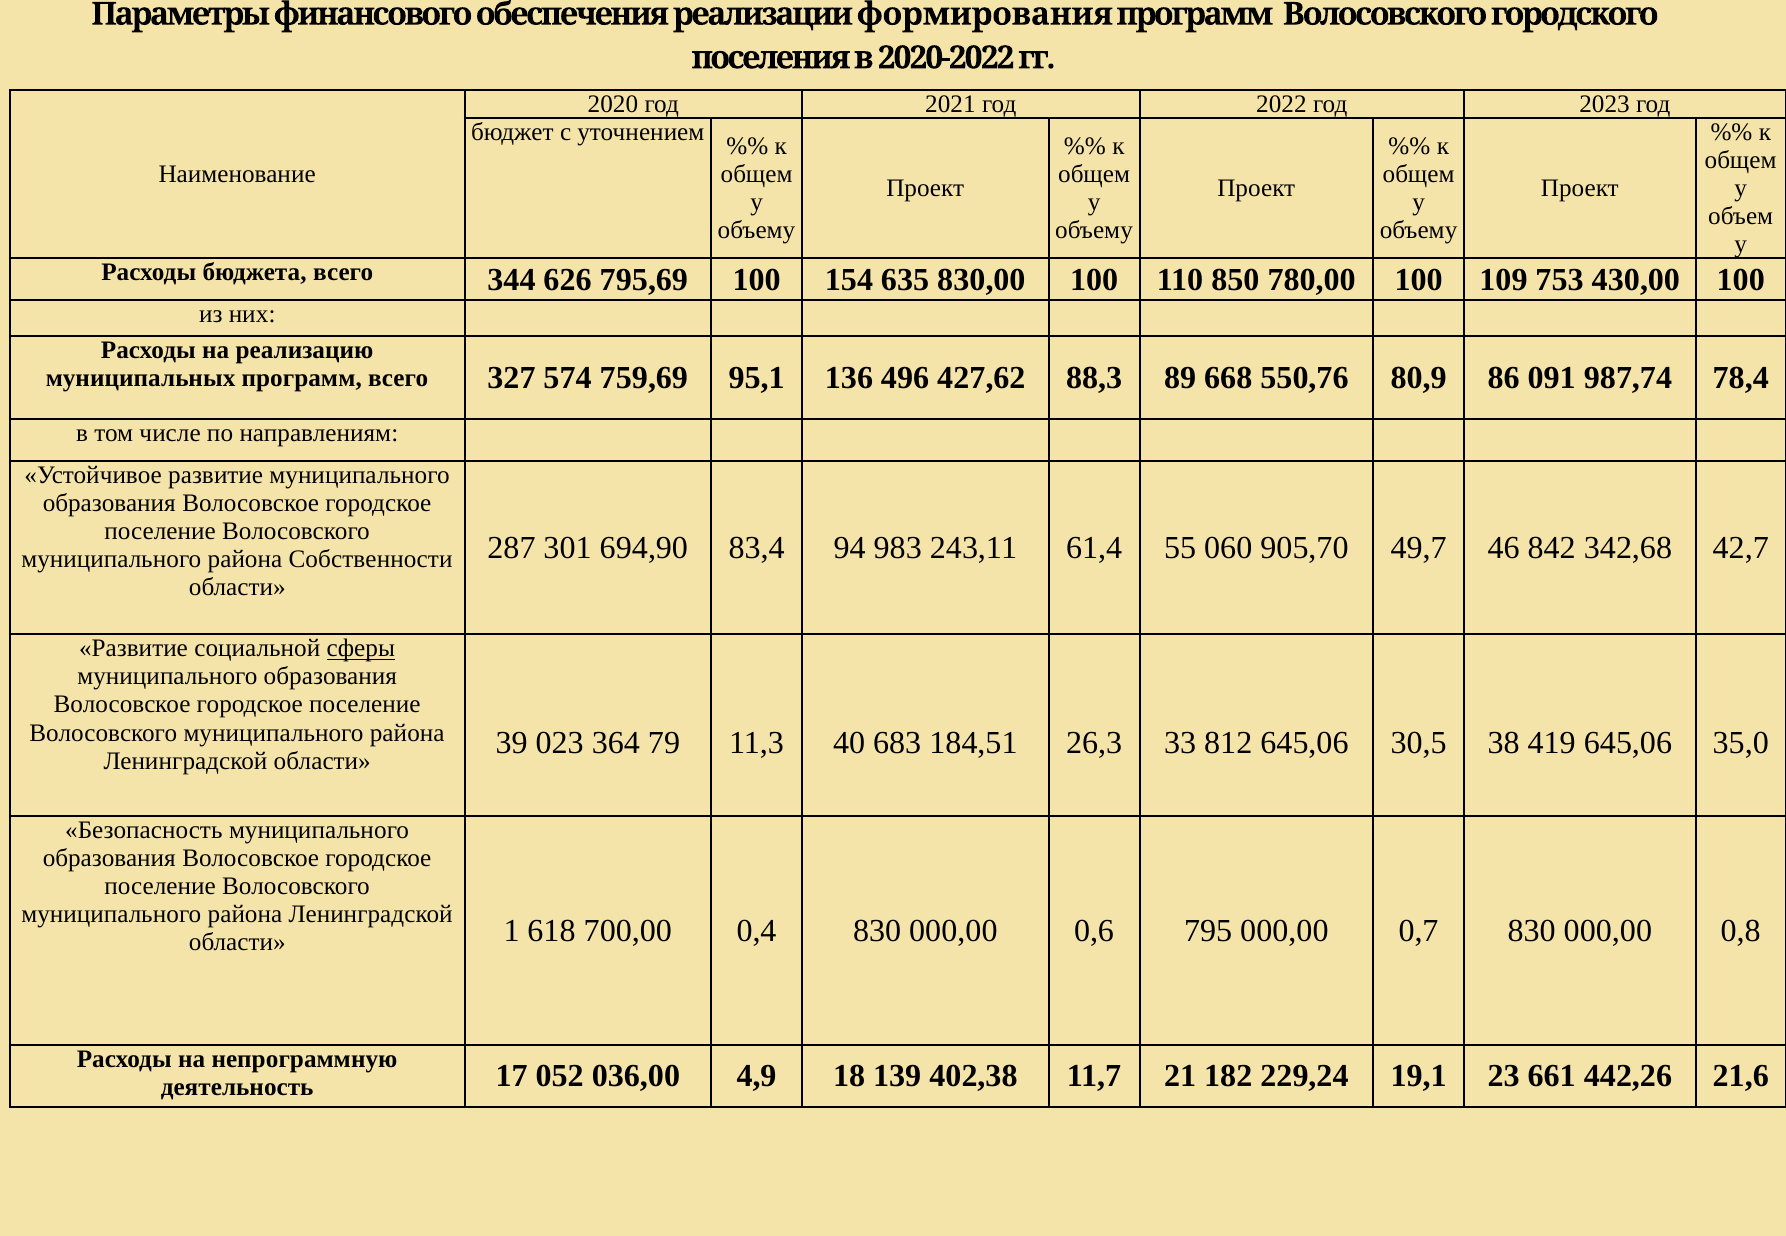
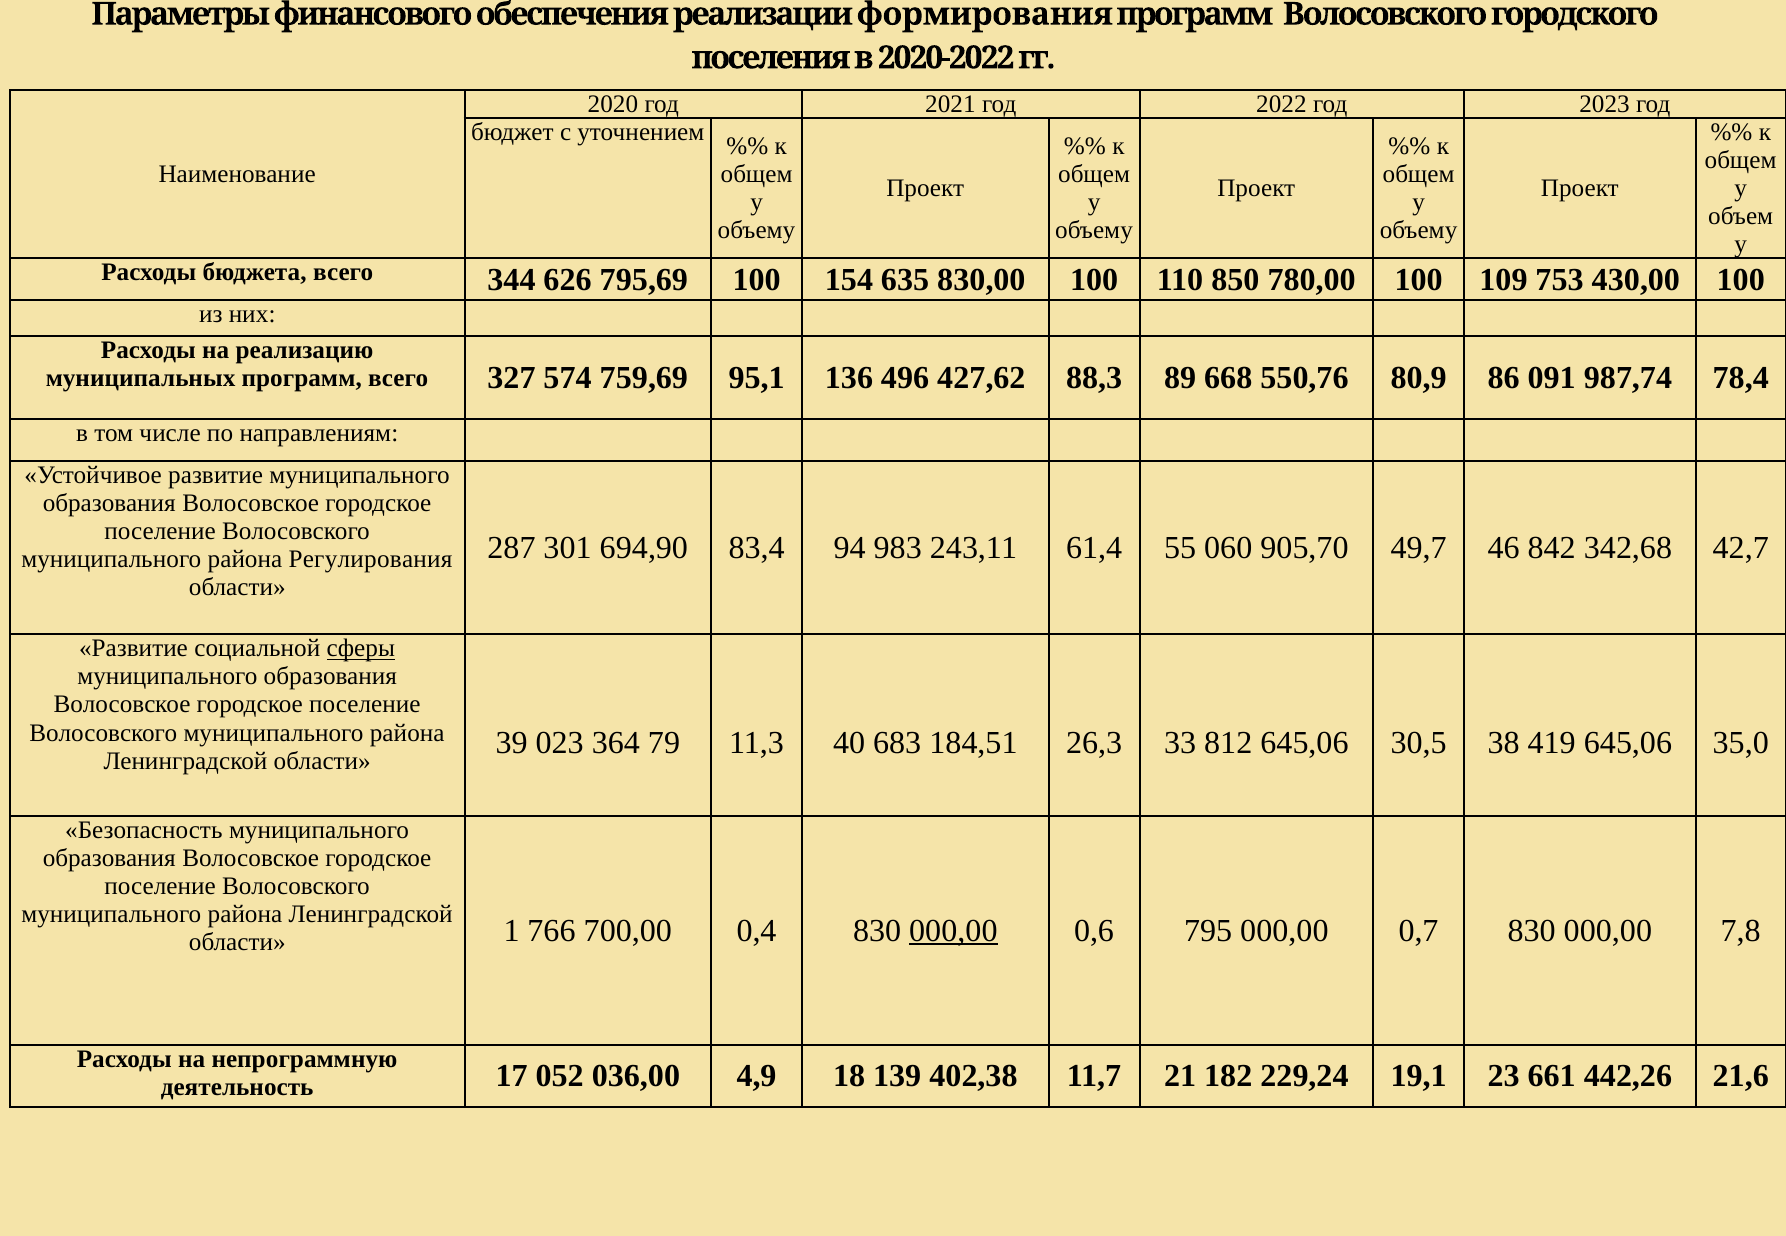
Собственности: Собственности -> Регулирования (370, 559)
618: 618 -> 766 (552, 931)
000,00 underline: none -> present (953, 931)
0,8: 0,8 -> 7,8 (1741, 931)
